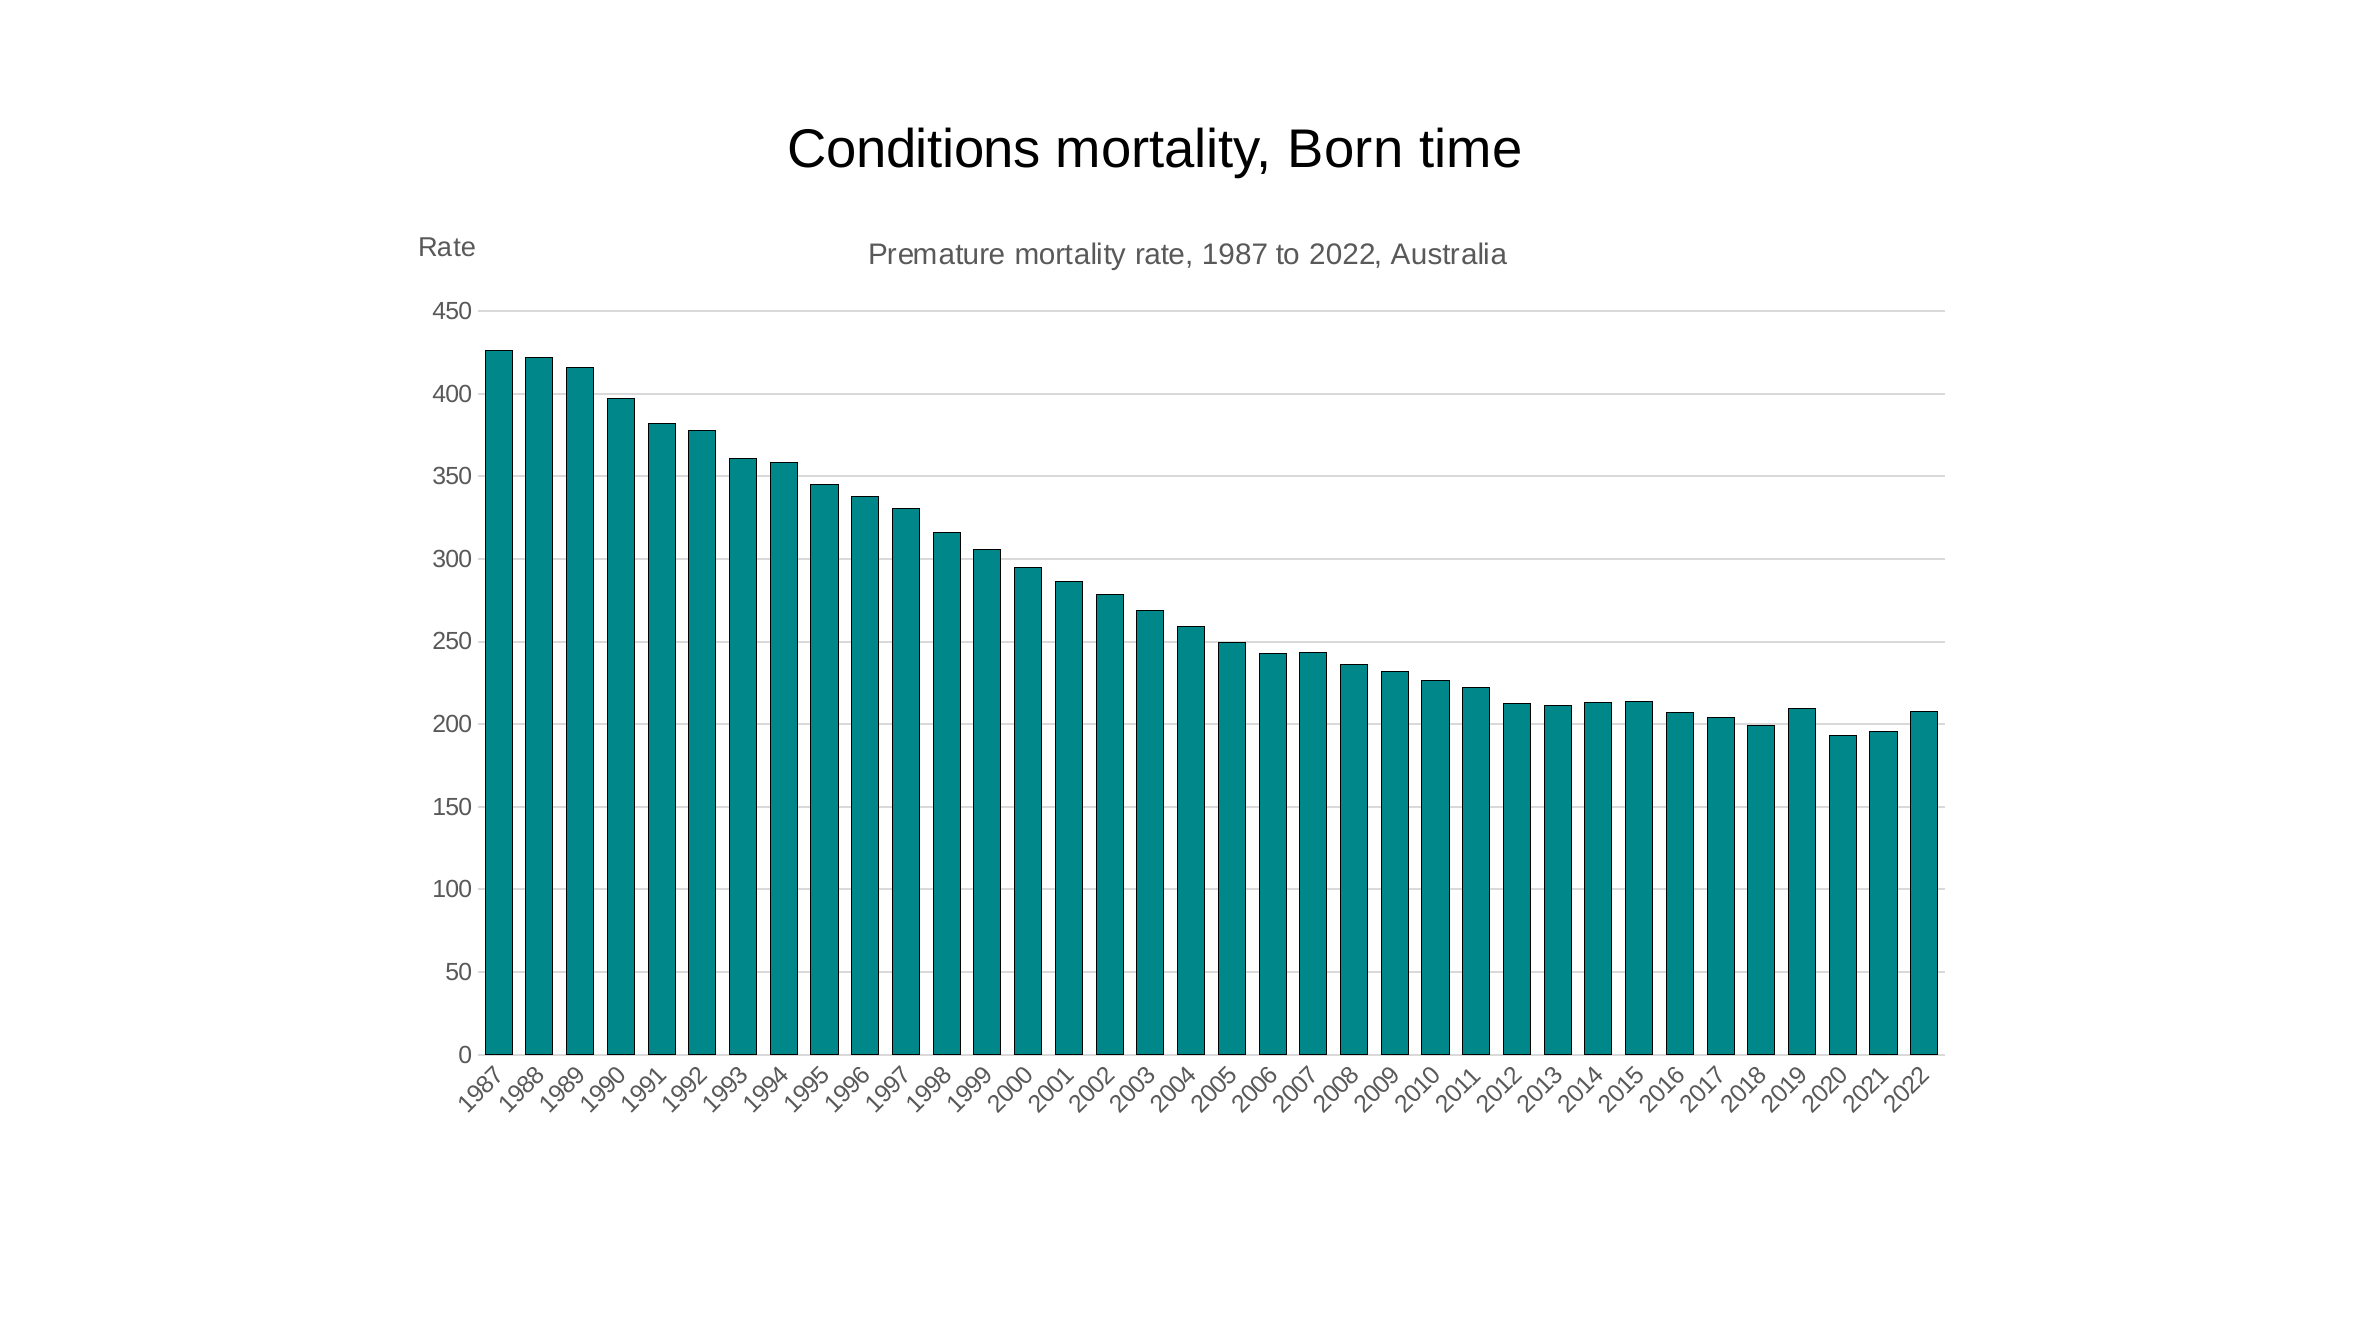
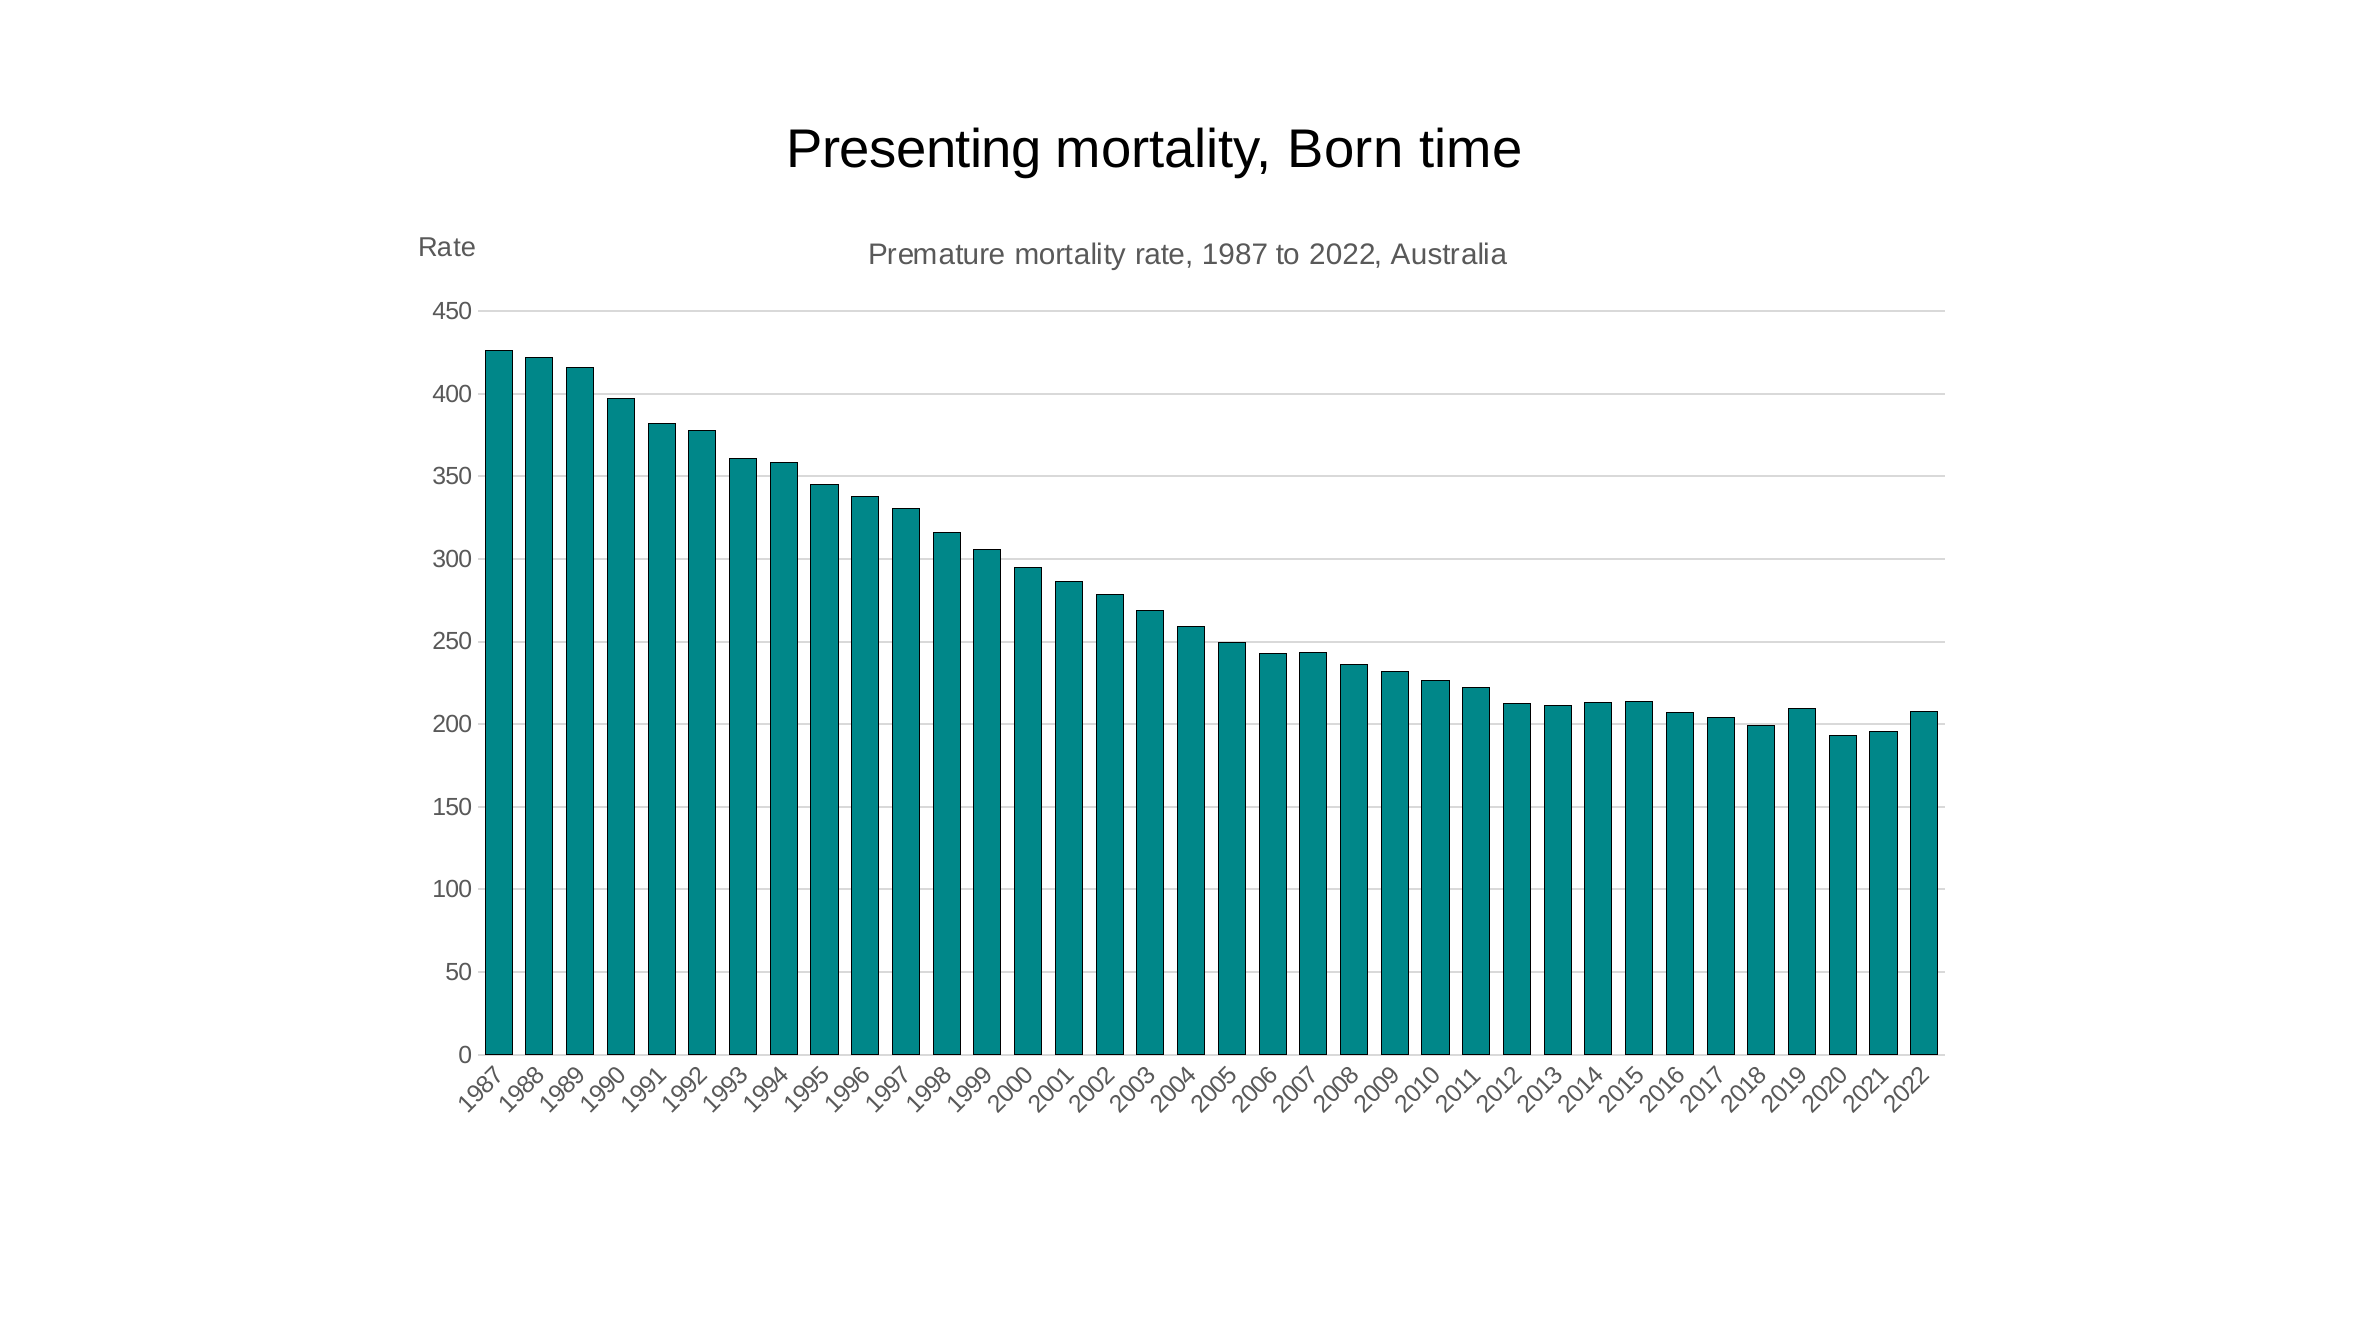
Conditions: Conditions -> Presenting (914, 149)
